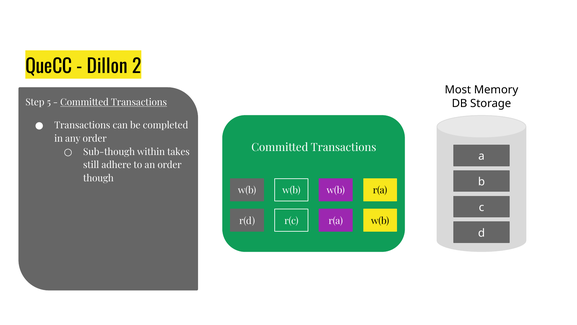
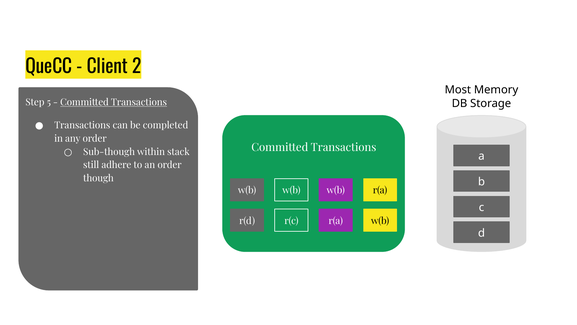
Dillon: Dillon -> Client (107, 67)
takes: takes -> stack (178, 152)
